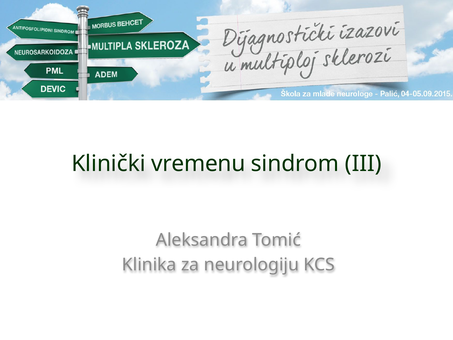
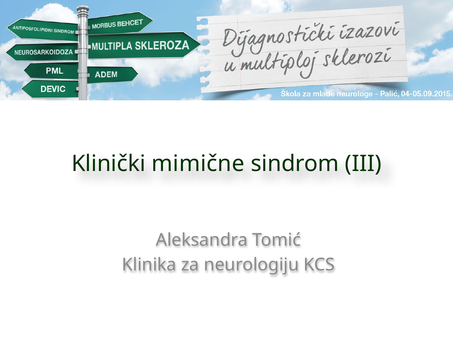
vremenu: vremenu -> mimične (198, 164)
